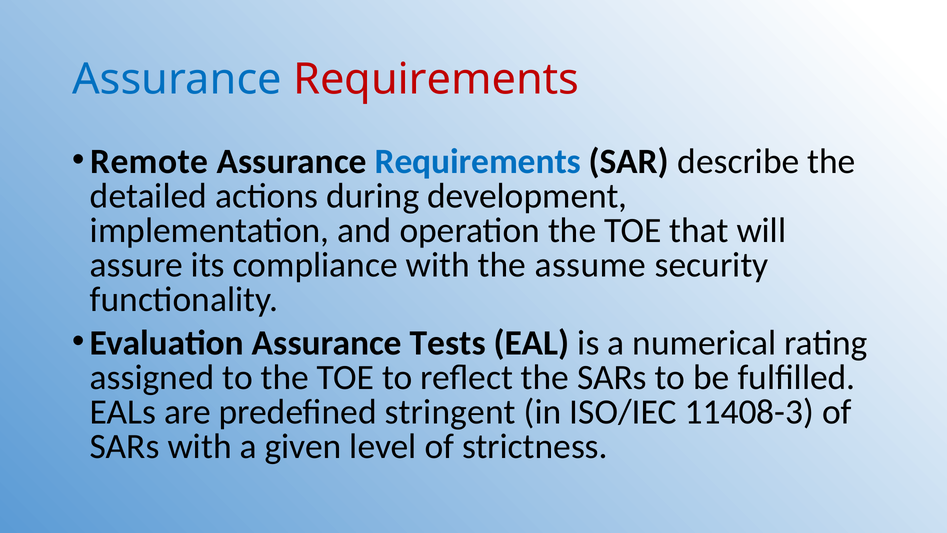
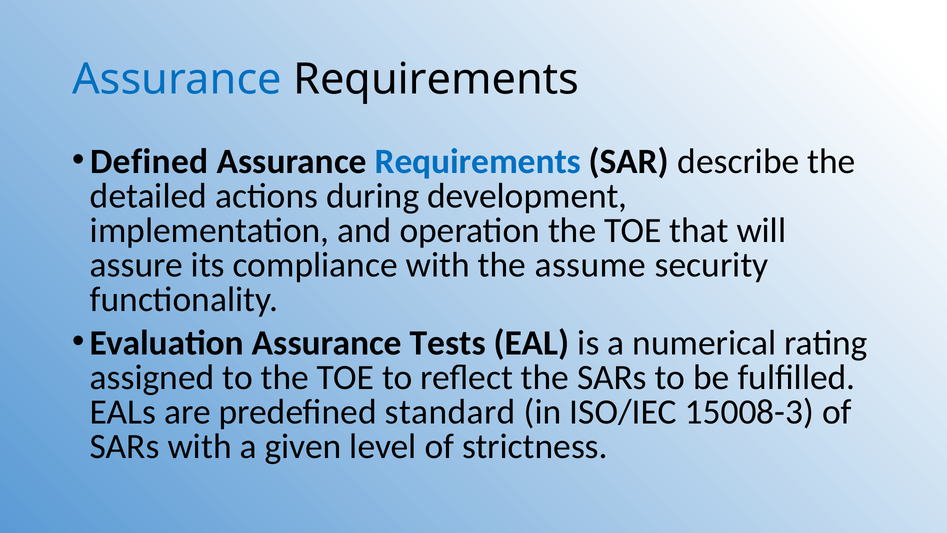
Requirements colour: red -> black (436, 80)
Remote: Remote -> Defined (149, 161)
stringent: stringent -> standard (450, 412)
11408-3: 11408-3 -> 15008-3 (749, 412)
